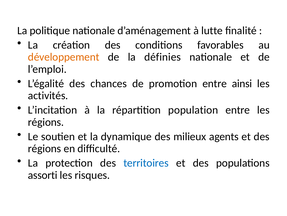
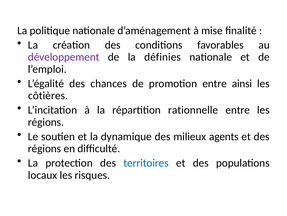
lutte: lutte -> mise (212, 30)
développement colour: orange -> purple (64, 57)
activités: activités -> côtières (48, 95)
population: population -> rationnelle (193, 110)
assorti: assorti -> locaux (43, 175)
